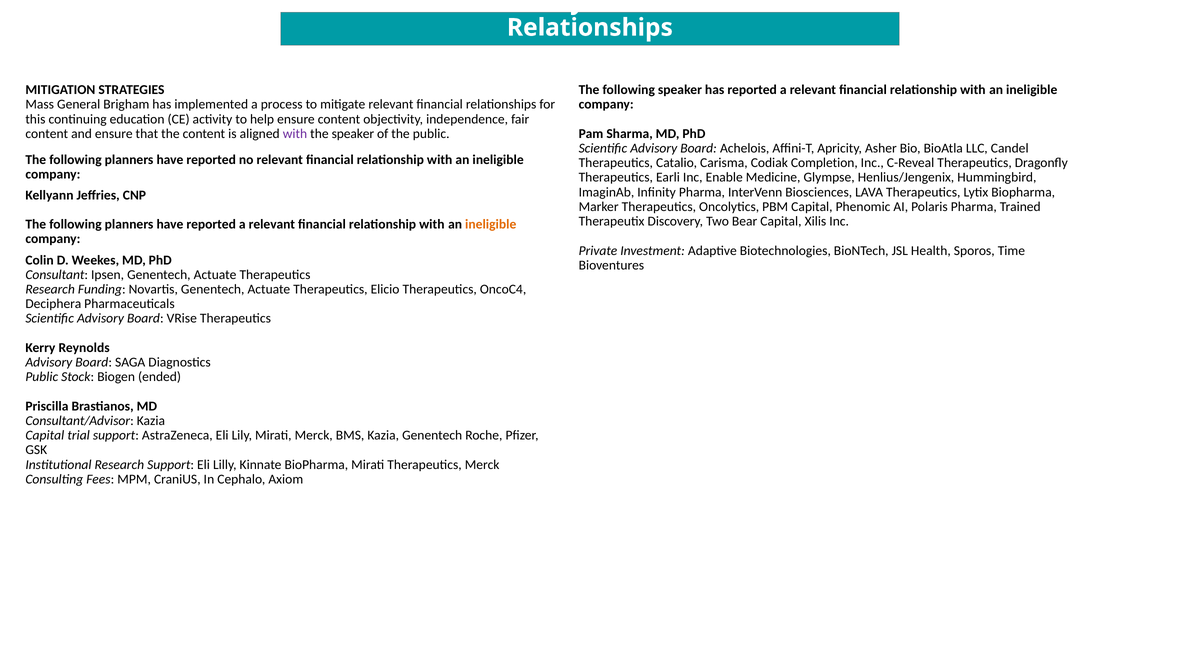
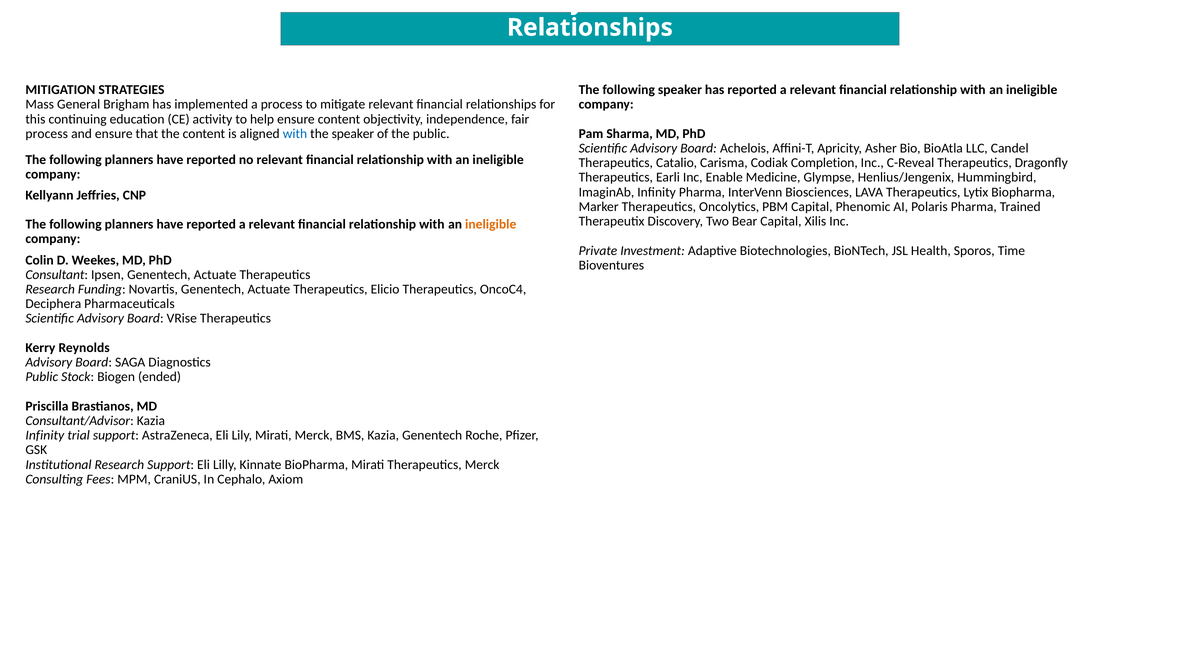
content: content -> process (47, 134)
with colour: purple -> blue (295, 134)
Capital: Capital -> Infinity (45, 435)
